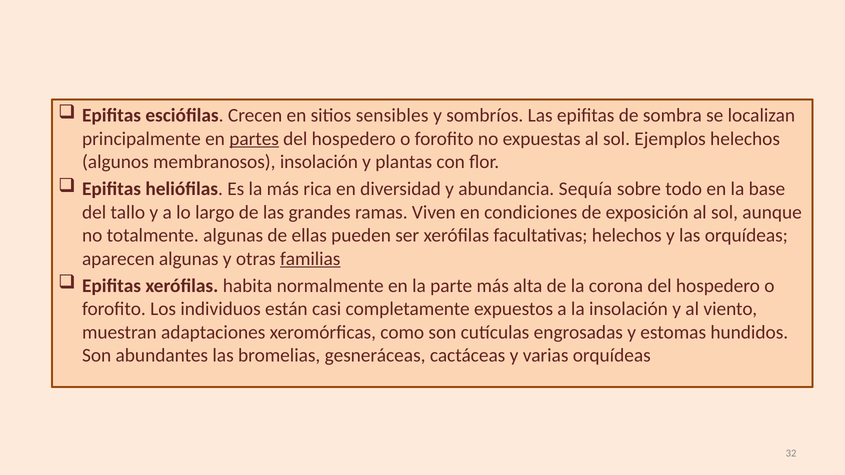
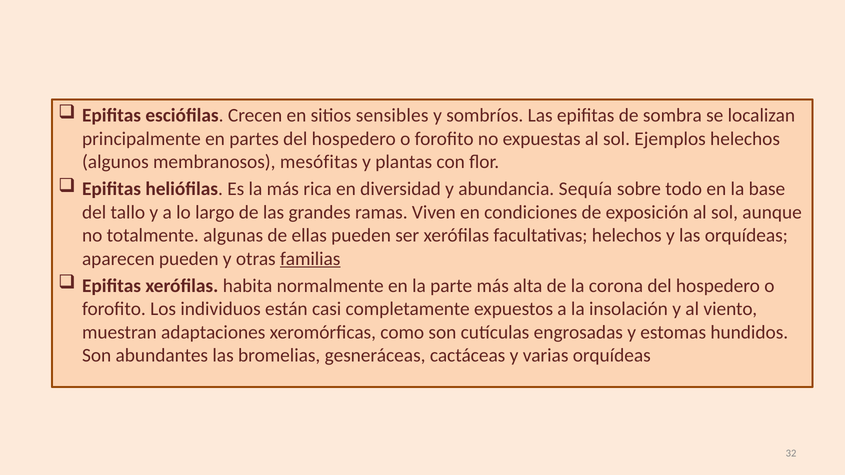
partes underline: present -> none (254, 139)
membranosos insolación: insolación -> mesófitas (319, 162)
aparecen algunas: algunas -> pueden (189, 259)
